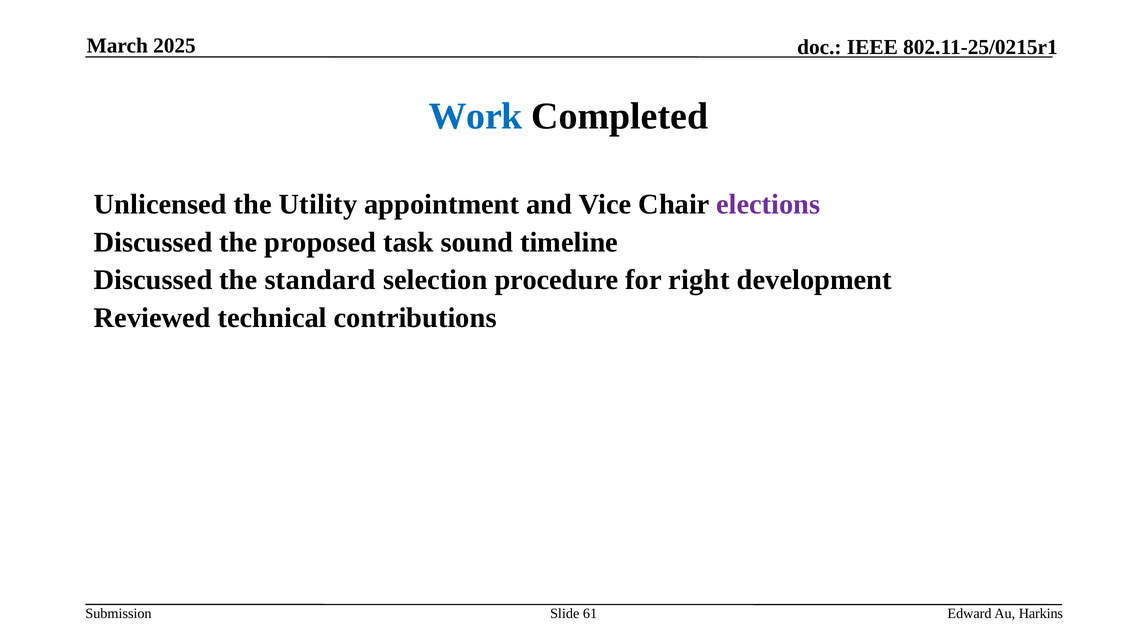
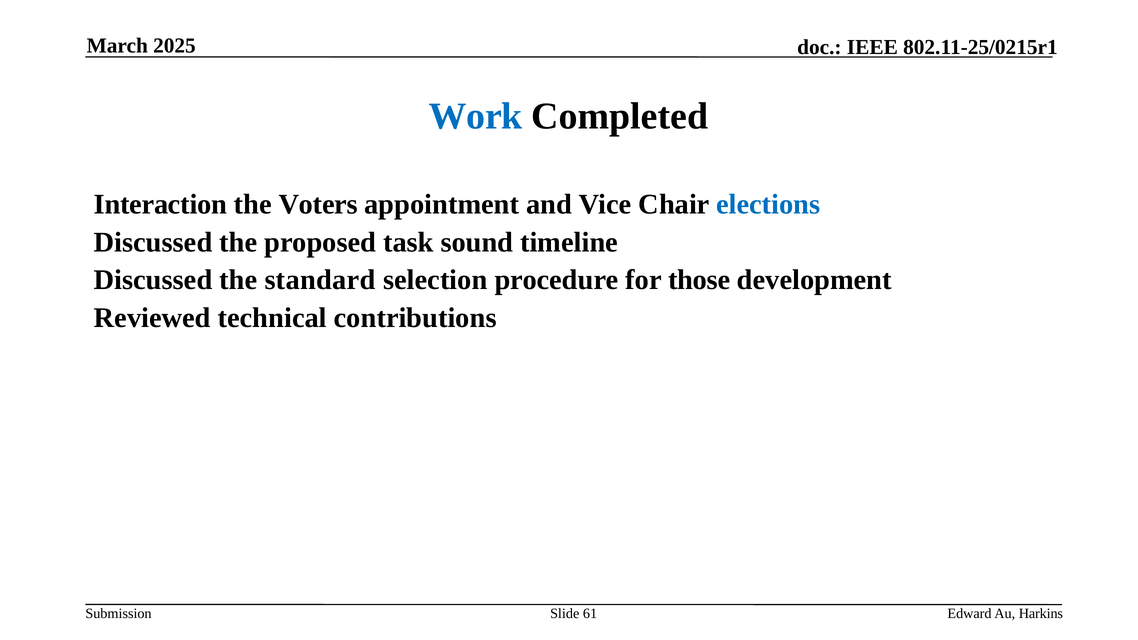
Unlicensed: Unlicensed -> Interaction (160, 204)
Utility: Utility -> Voters (318, 204)
elections colour: purple -> blue (768, 204)
right: right -> those (699, 280)
